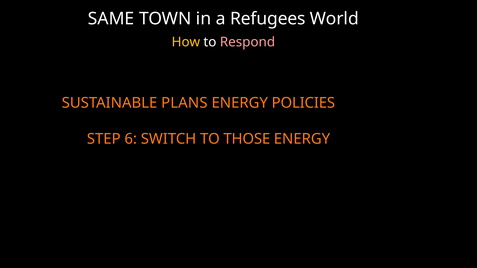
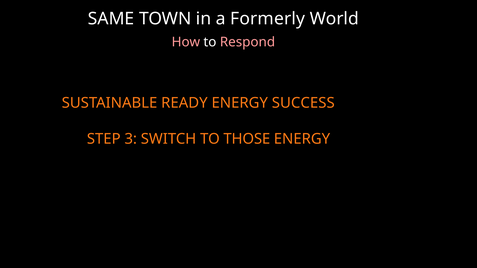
Refugees: Refugees -> Formerly (268, 19)
How colour: yellow -> pink (186, 42)
PLANS: PLANS -> READY (184, 103)
POLICIES: POLICIES -> SUCCESS (303, 103)
6: 6 -> 3 (131, 139)
